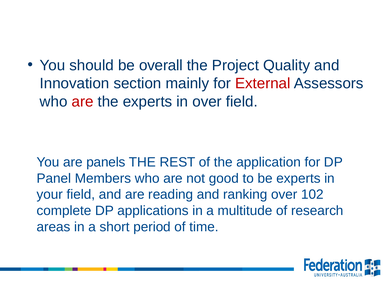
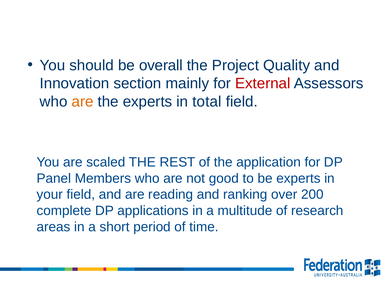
are colour: red -> orange (83, 102)
in over: over -> total (207, 102)
panels: panels -> scaled (106, 163)
102: 102 -> 200 (312, 195)
